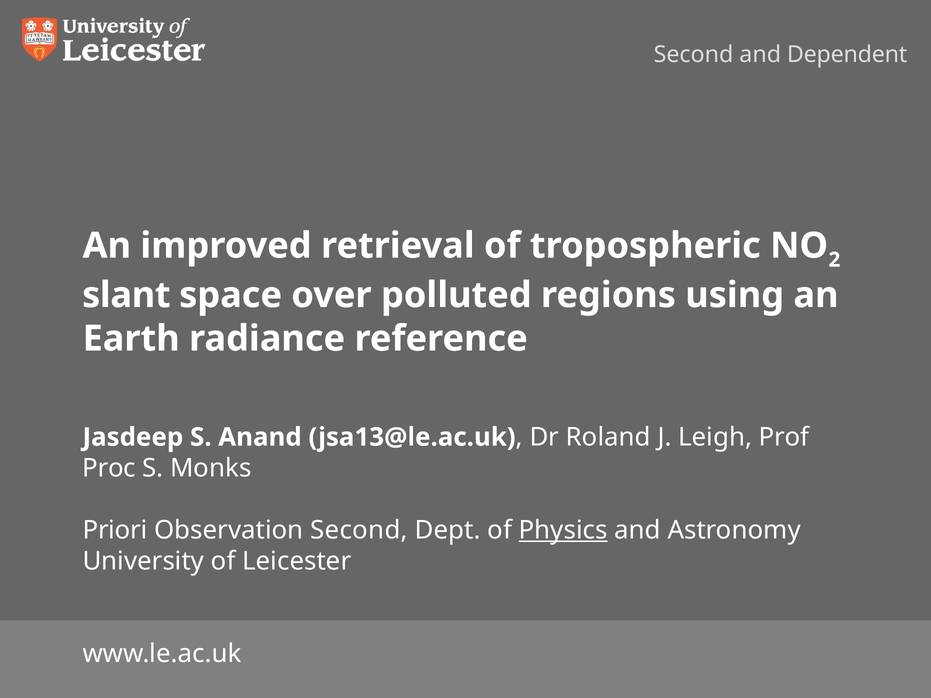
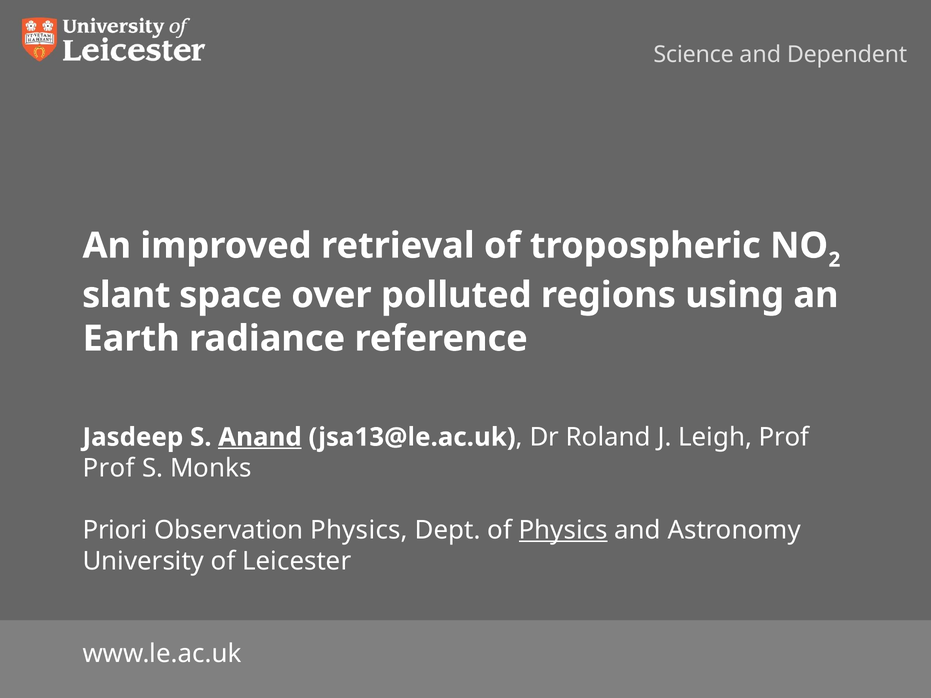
Second: Second -> Science (694, 55)
Anand underline: none -> present (260, 437)
Proc: Proc -> Prof (109, 468)
Observation Second: Second -> Physics (359, 530)
